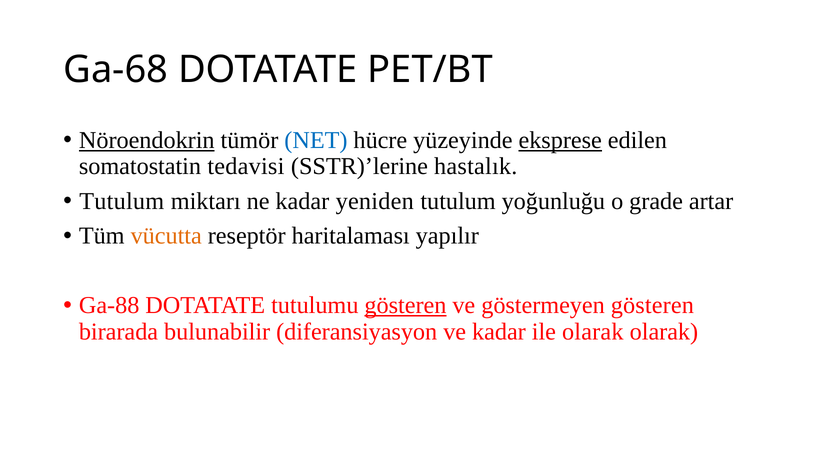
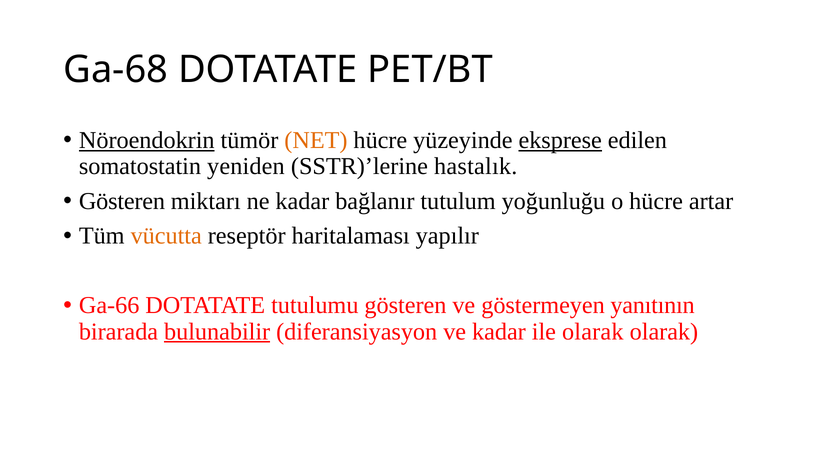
NET colour: blue -> orange (316, 140)
tedavisi: tedavisi -> yeniden (246, 167)
Tutulum: Tutulum -> Gösteren (122, 201)
yeniden: yeniden -> bağlanır (375, 201)
o grade: grade -> hücre (656, 201)
Ga-88: Ga-88 -> Ga-66 (109, 306)
gösteren underline: present -> none (405, 306)
göstermeyen gösteren: gösteren -> yanıtının (653, 306)
bulunabilir underline: none -> present (217, 332)
